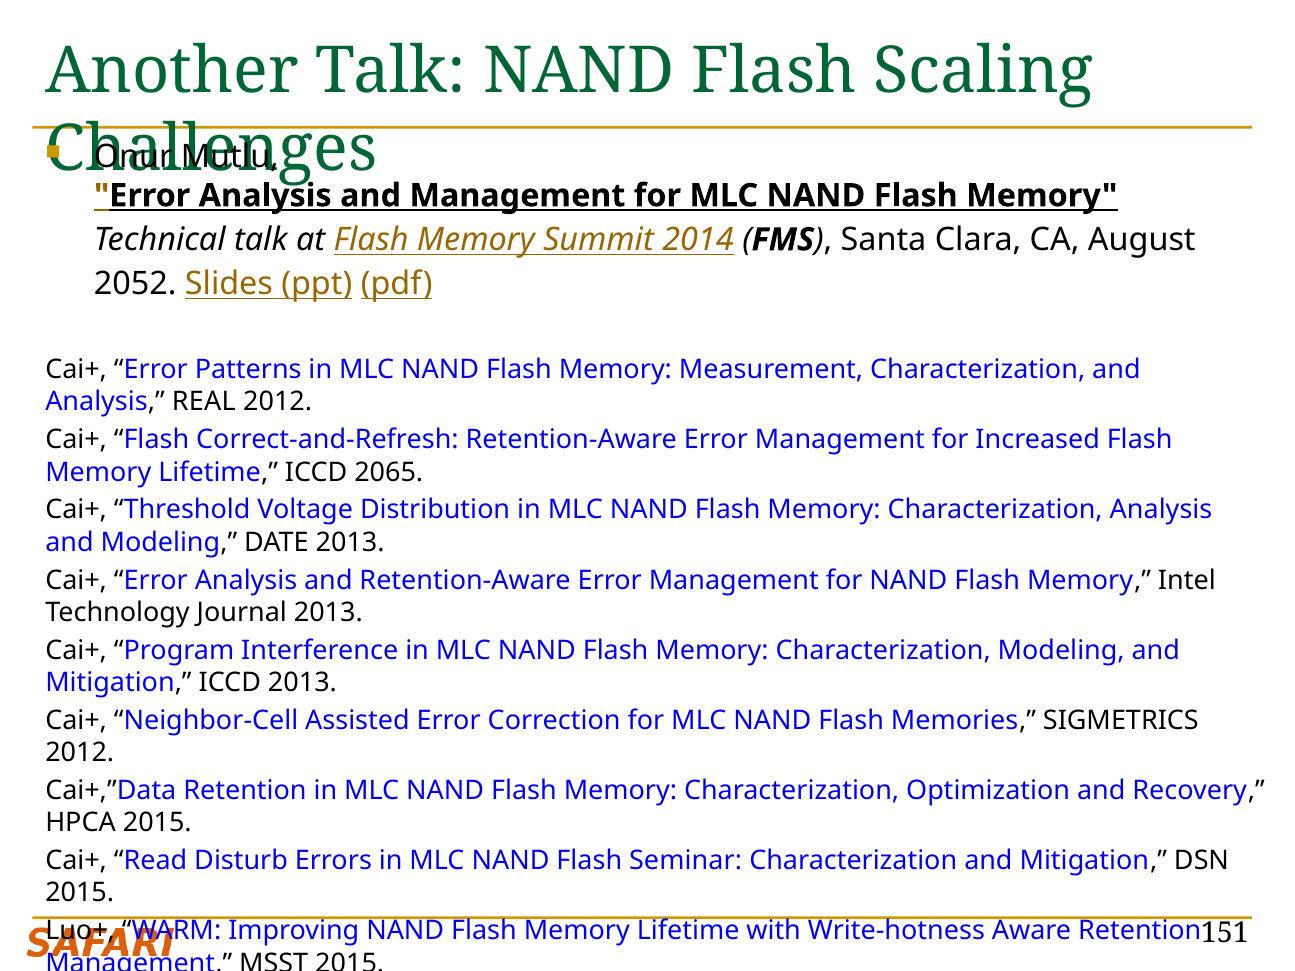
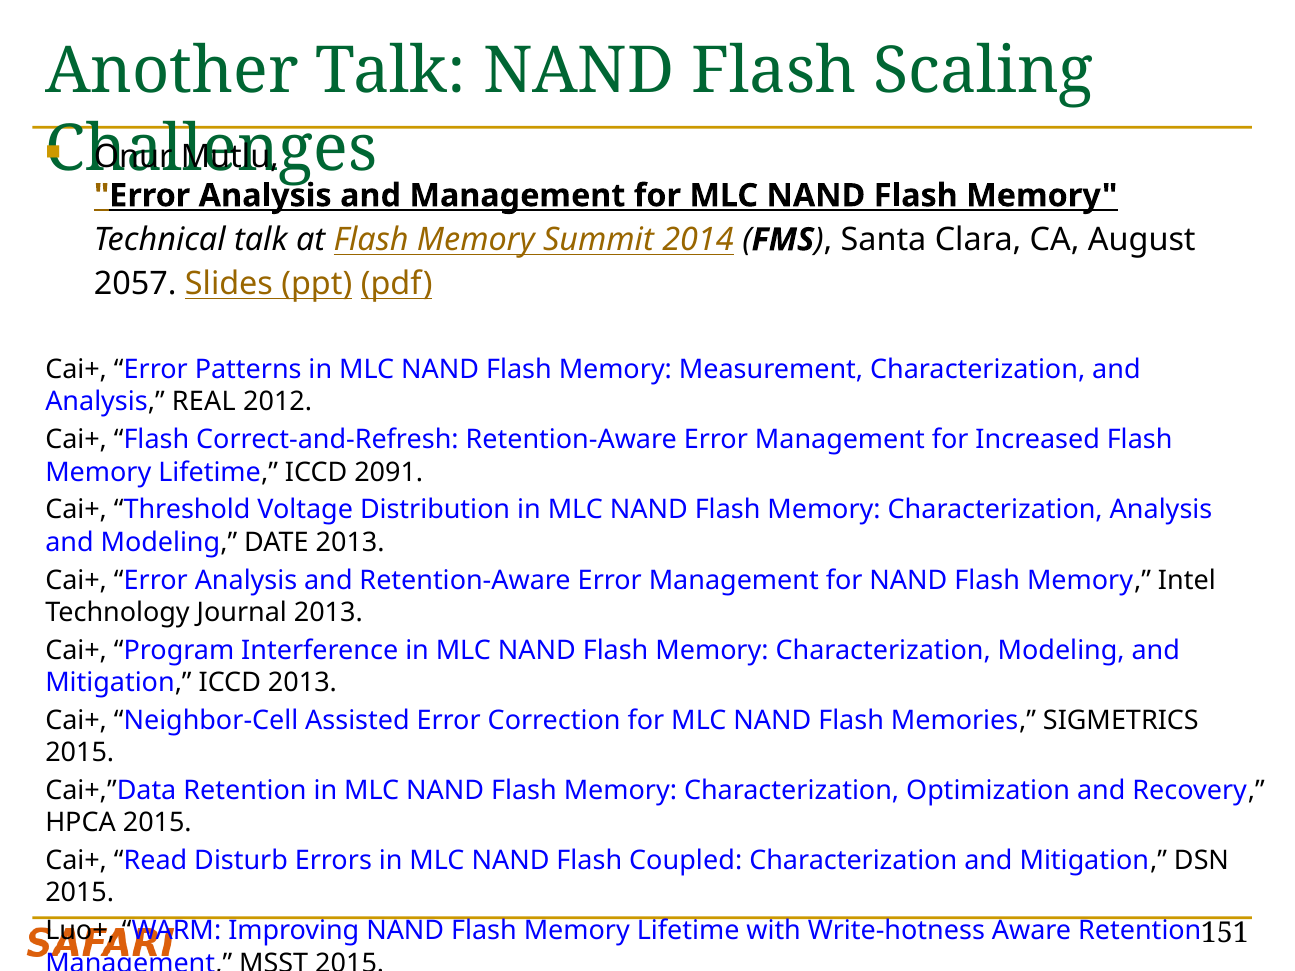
2052: 2052 -> 2057 (135, 284)
2065: 2065 -> 2091 (389, 472)
2012: 2012 -> 2015 (80, 753)
Seminar: Seminar -> Coupled (686, 861)
